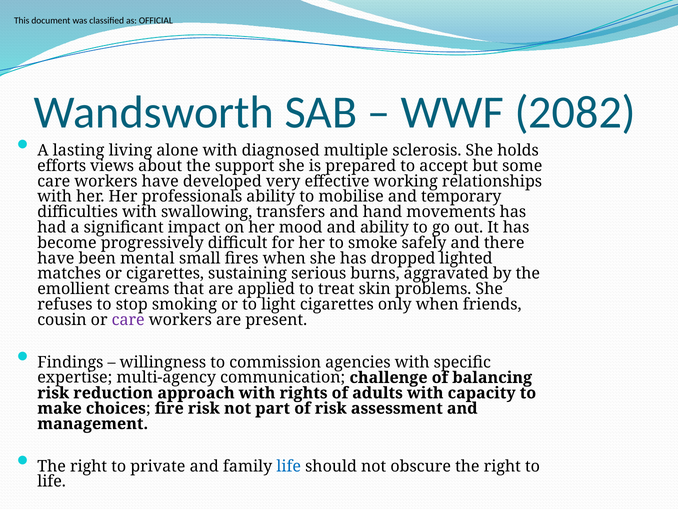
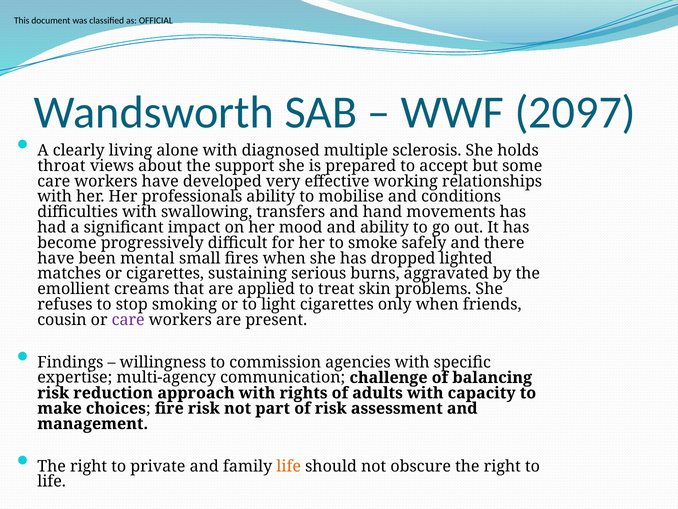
2082: 2082 -> 2097 (575, 112)
lasting: lasting -> clearly (79, 150)
efforts: efforts -> throat (62, 166)
temporary: temporary -> conditions (461, 197)
life colour: blue -> orange (289, 466)
